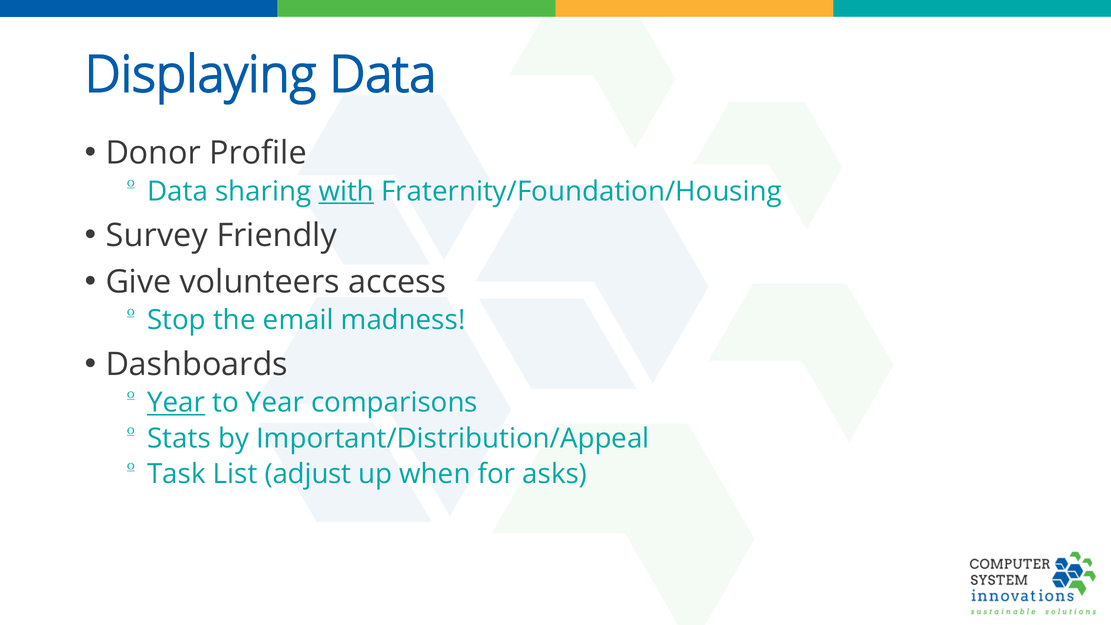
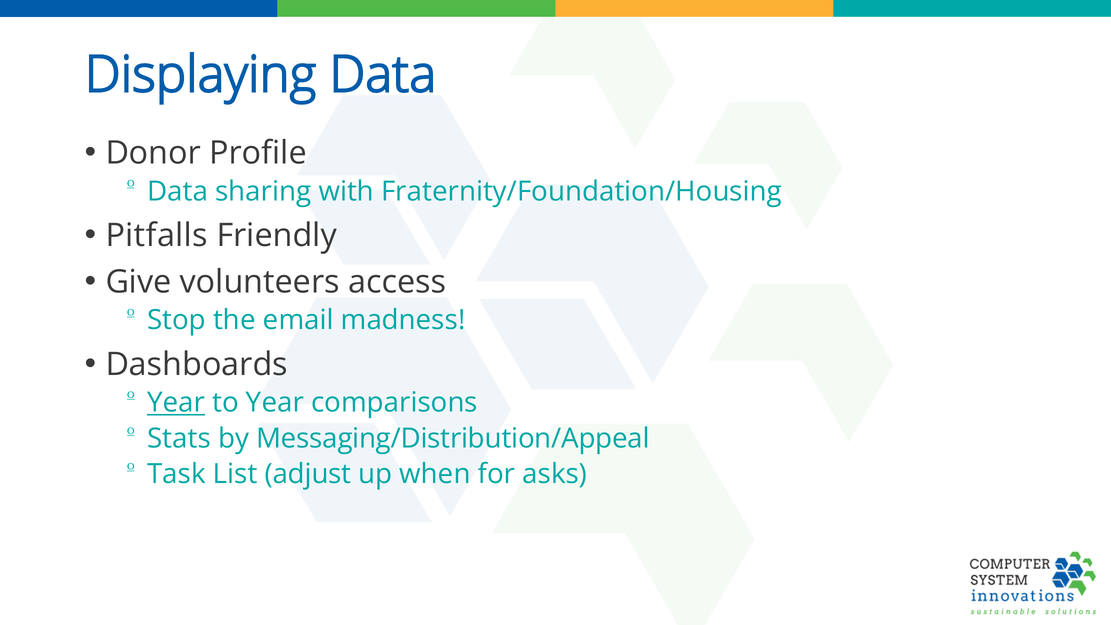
with underline: present -> none (346, 191)
Survey: Survey -> Pitfalls (157, 235)
Important/Distribution/Appeal: Important/Distribution/Appeal -> Messaging/Distribution/Appeal (453, 438)
